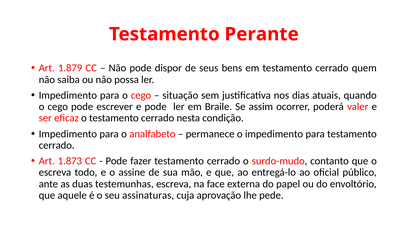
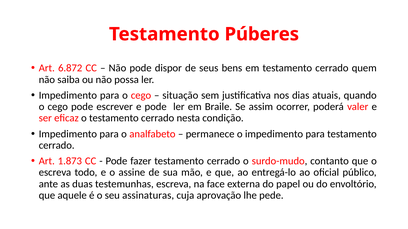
Perante: Perante -> Púberes (262, 34)
1.879: 1.879 -> 6.872 (70, 68)
